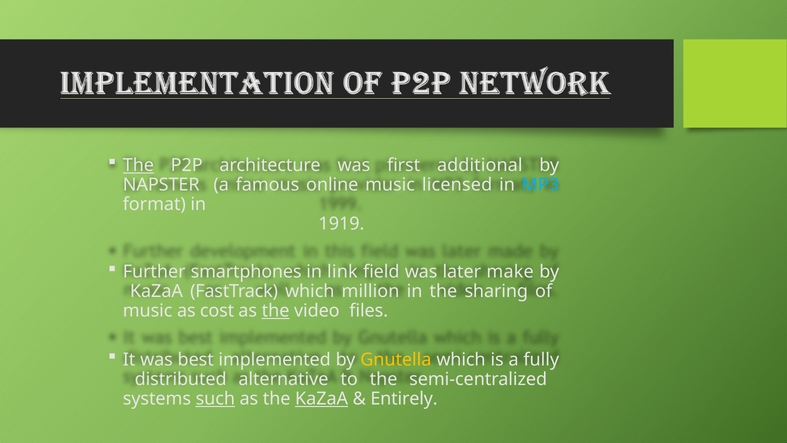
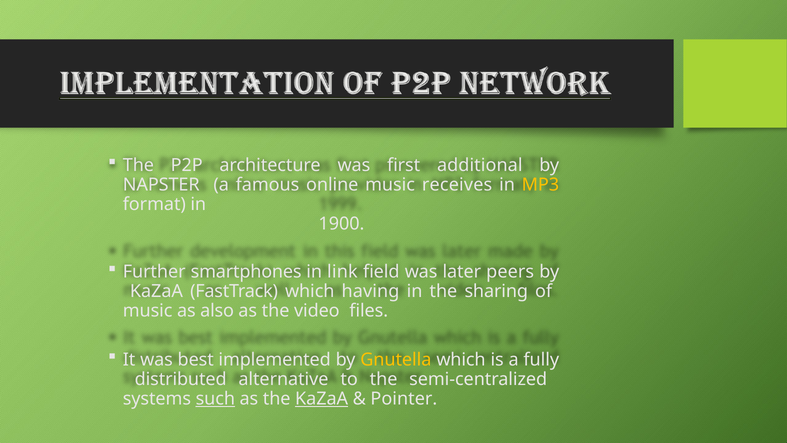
The underline: present -> none (138, 165)
licensed: licensed -> receives (457, 185)
MP3 colour: light blue -> yellow (540, 185)
1919: 1919 -> 1900 (341, 224)
make: make -> peers (510, 272)
million: million -> having (370, 291)
cost: cost -> also (217, 310)
the underline: present -> none (276, 310)
Entirely: Entirely -> Pointer (404, 399)
